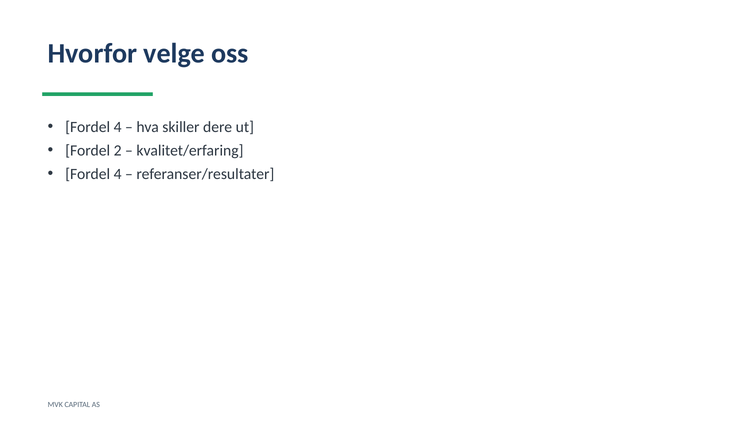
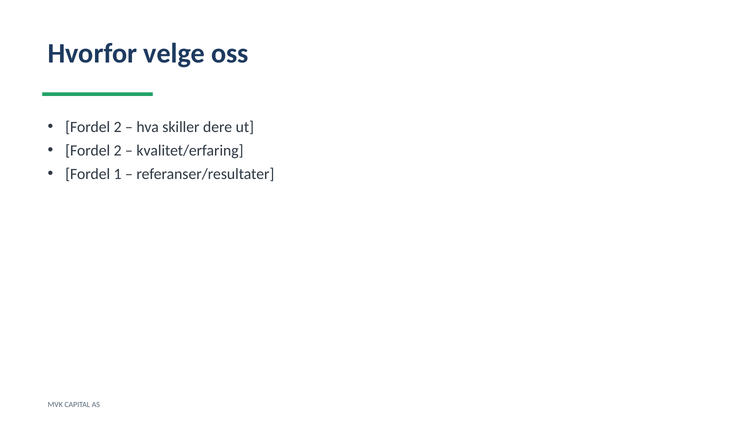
4: 4 -> 2 (118, 127)
4: 4 -> 1 (118, 174)
